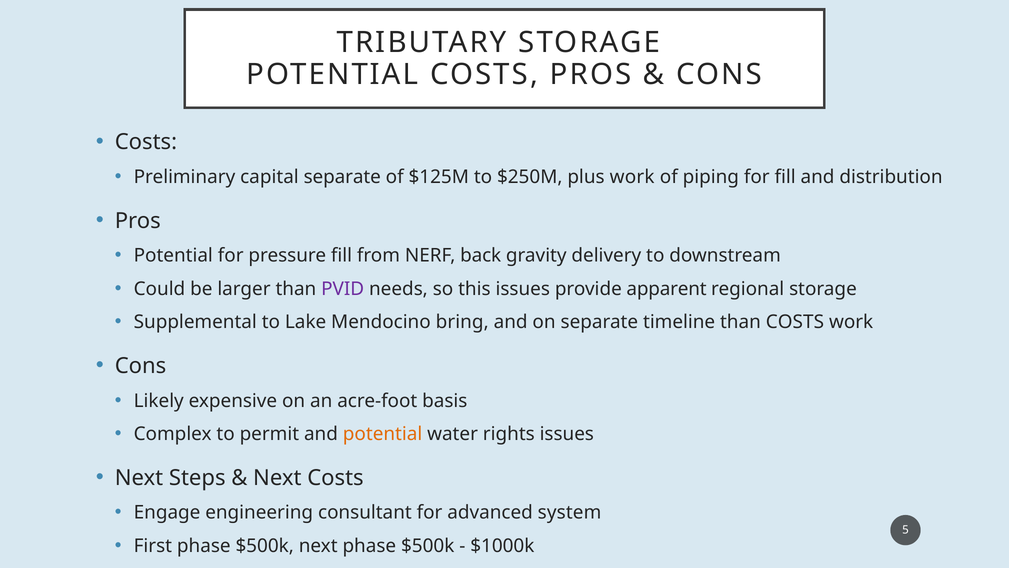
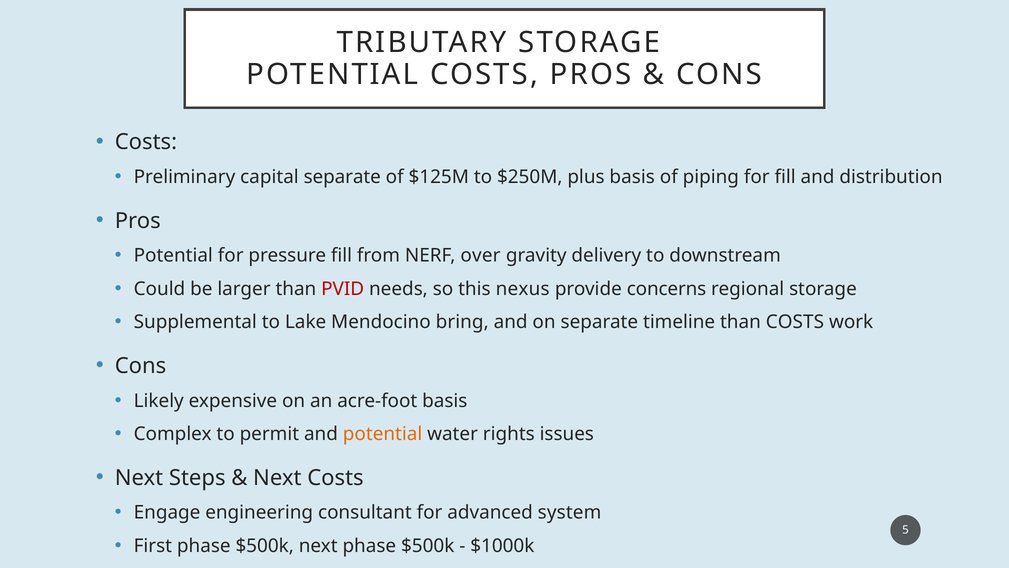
plus work: work -> basis (632, 177)
back: back -> over (481, 255)
PVID colour: purple -> red (343, 289)
this issues: issues -> nexus (523, 289)
apparent: apparent -> concerns (667, 289)
